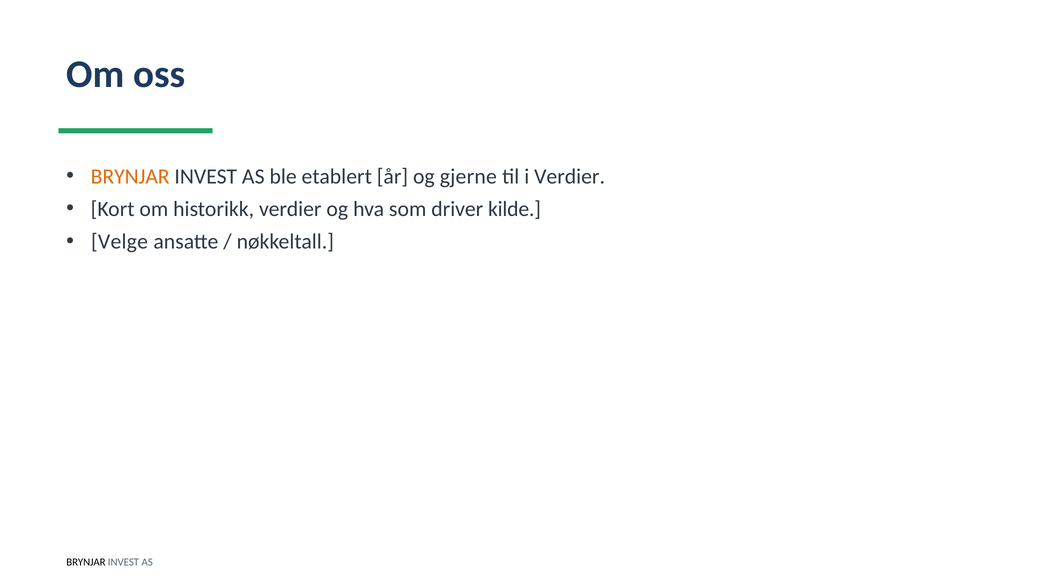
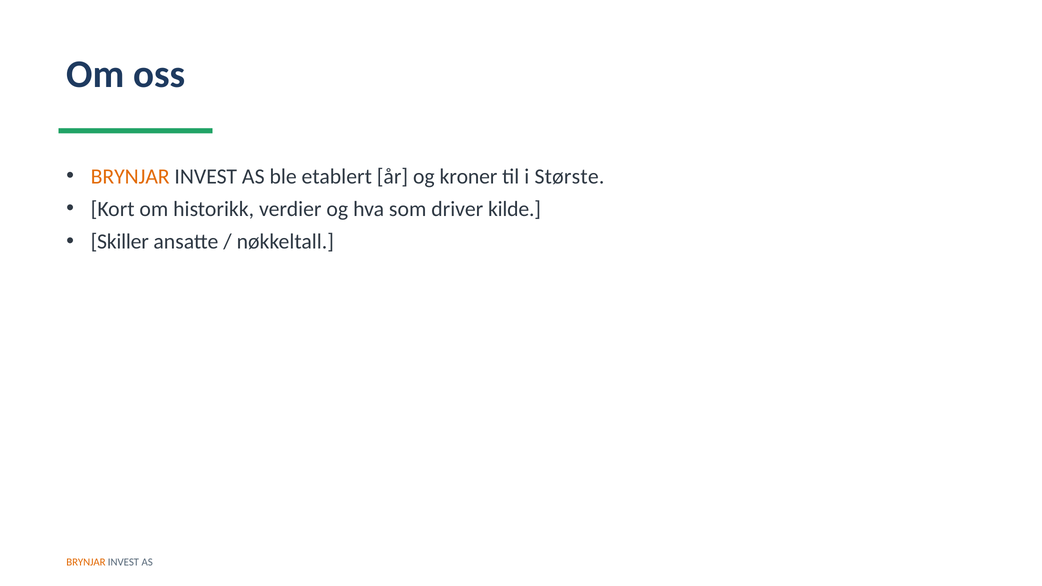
gjerne: gjerne -> kroner (468, 176)
i Verdier: Verdier -> Største (569, 176)
Velge: Velge -> Skiller (120, 242)
BRYNJAR colour: black -> orange (86, 562)
